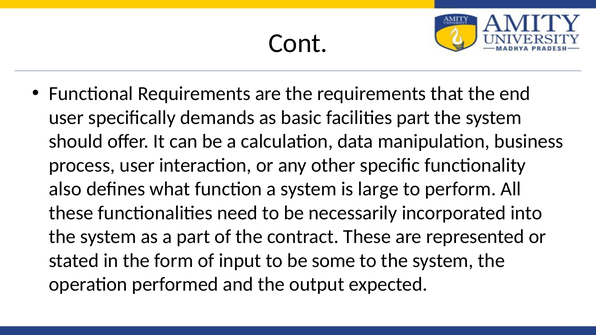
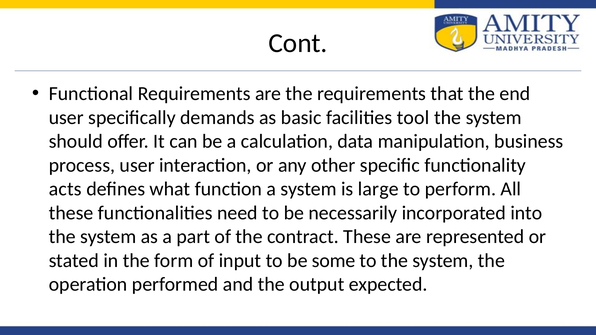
facilities part: part -> tool (413, 118)
also: also -> acts (65, 189)
